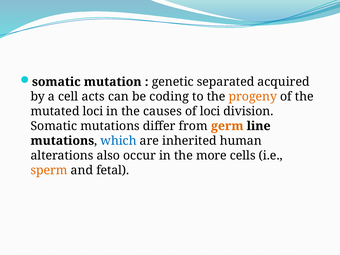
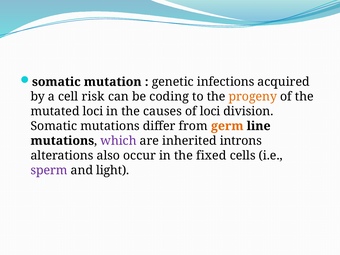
separated: separated -> infections (226, 82)
acts: acts -> risk (93, 97)
which colour: blue -> purple (118, 141)
human: human -> introns (241, 141)
more: more -> fixed (211, 155)
sperm colour: orange -> purple (49, 170)
fetal: fetal -> light (113, 170)
